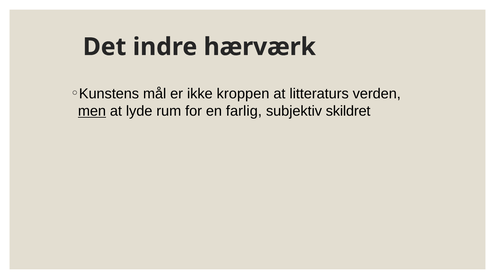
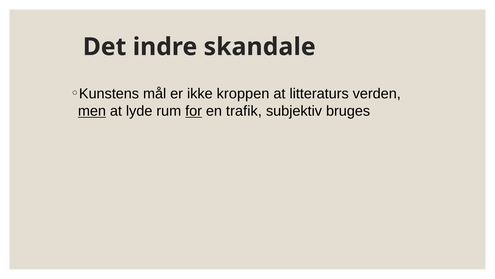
hærværk: hærværk -> skandale (260, 47)
for underline: none -> present (194, 111)
farlig: farlig -> trafik (244, 111)
skildret: skildret -> bruges (348, 111)
